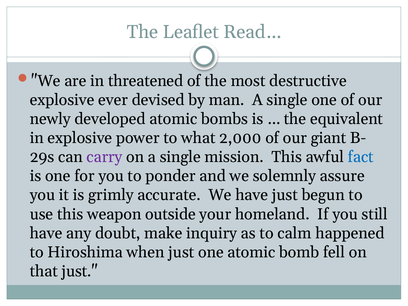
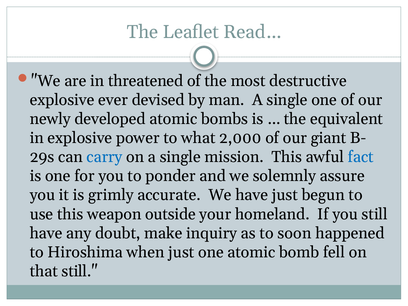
carry colour: purple -> blue (104, 157)
calm: calm -> soon (294, 233)
that just: just -> still (80, 271)
